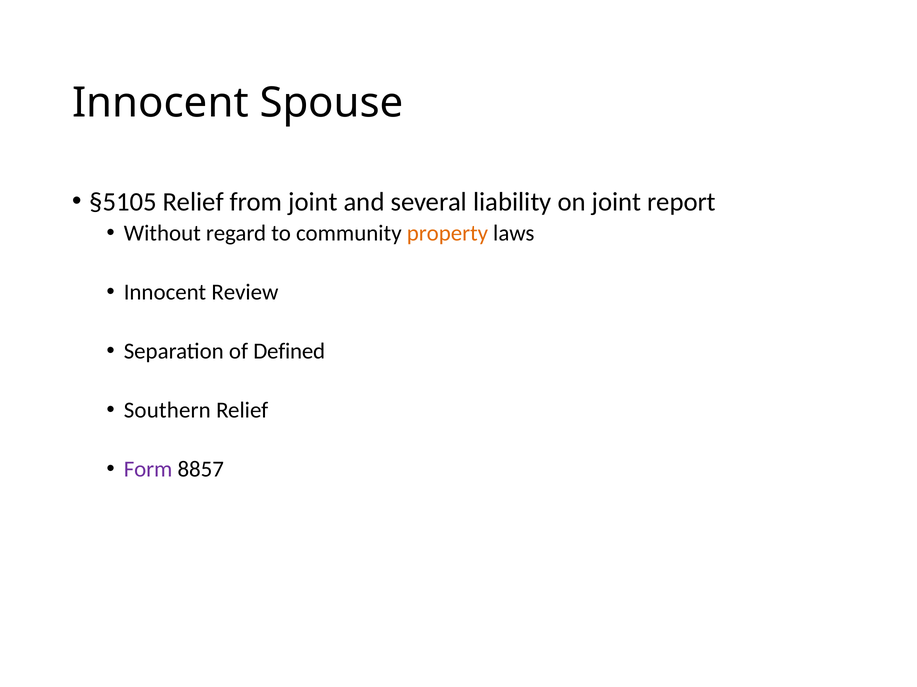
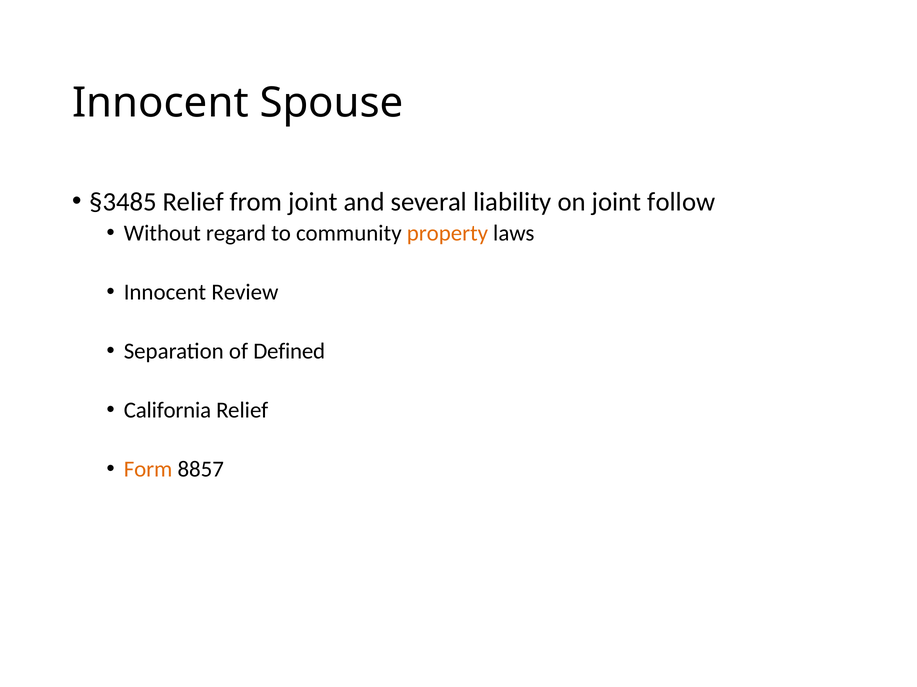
§5105: §5105 -> §3485 (123, 202)
report: report -> follow (681, 202)
Southern: Southern -> California (167, 411)
Form colour: purple -> orange (148, 470)
